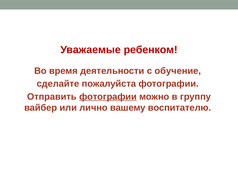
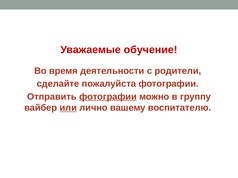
ребенком: ребенком -> обучение (151, 50)
обучение: обучение -> родители (178, 71)
или underline: none -> present (68, 108)
